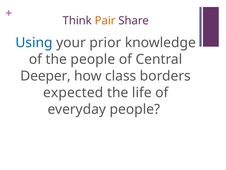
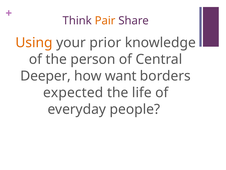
Using colour: blue -> orange (34, 43)
the people: people -> person (93, 59)
class: class -> want (121, 76)
